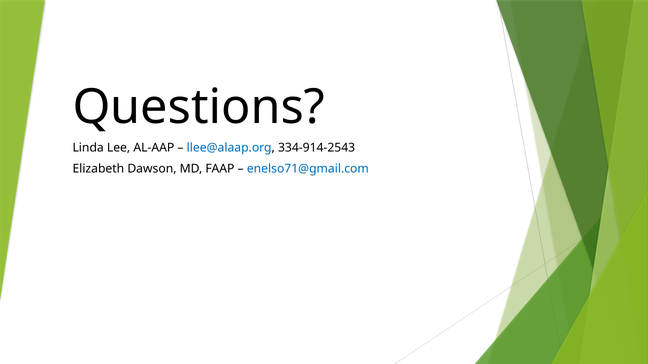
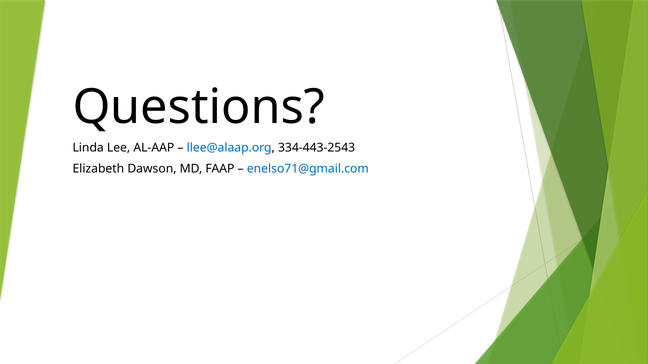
334-914-2543: 334-914-2543 -> 334-443-2543 (317, 148)
